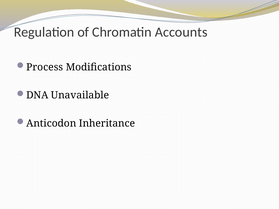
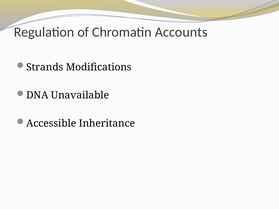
Process: Process -> Strands (45, 67)
Anticodon: Anticodon -> Accessible (51, 124)
